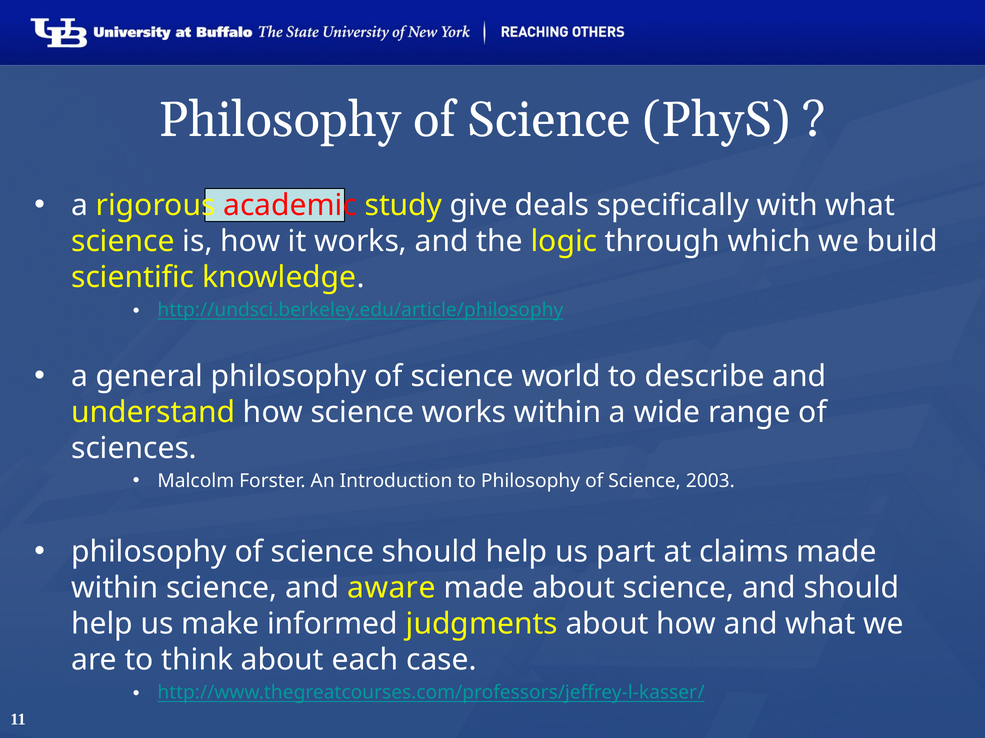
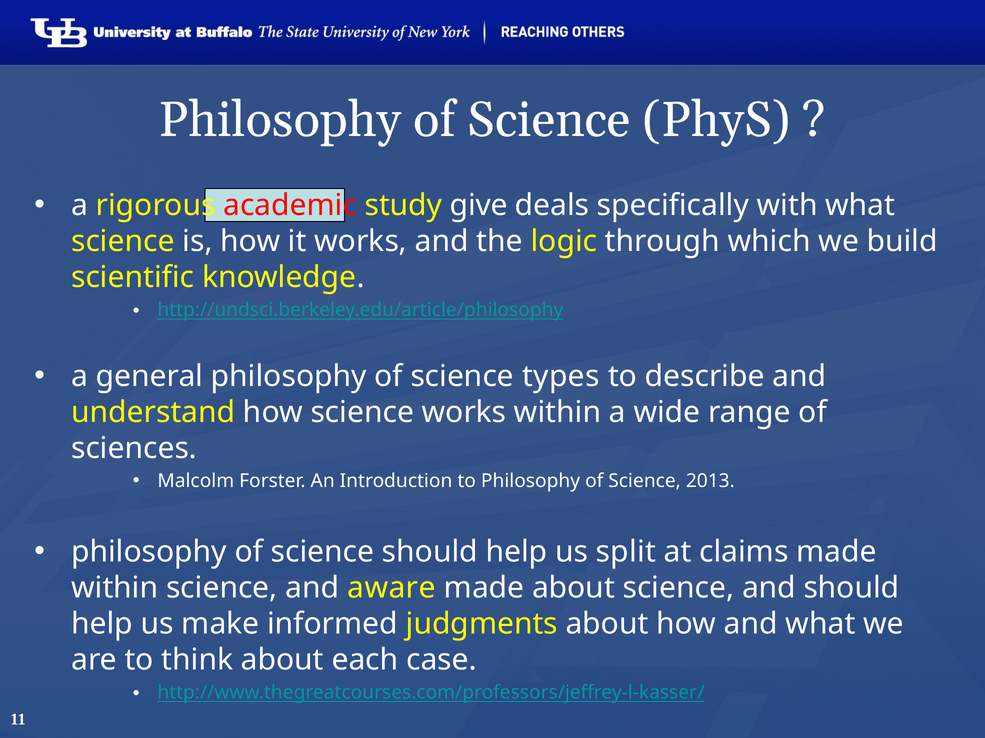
world: world -> types (561, 377)
2003: 2003 -> 2013 (710, 482)
part: part -> split (626, 552)
